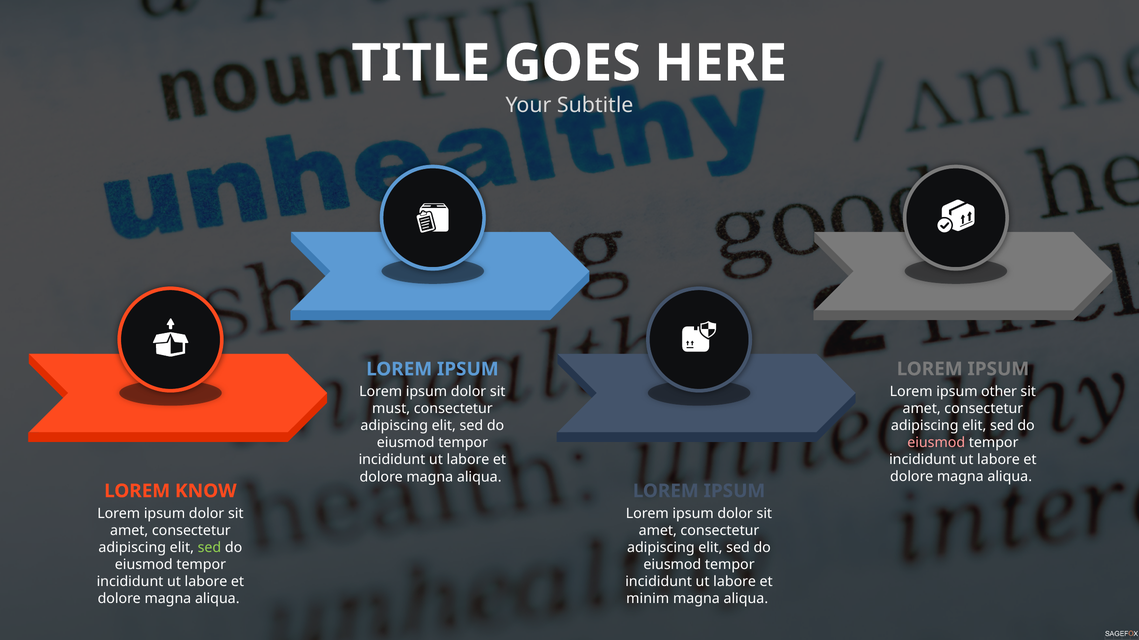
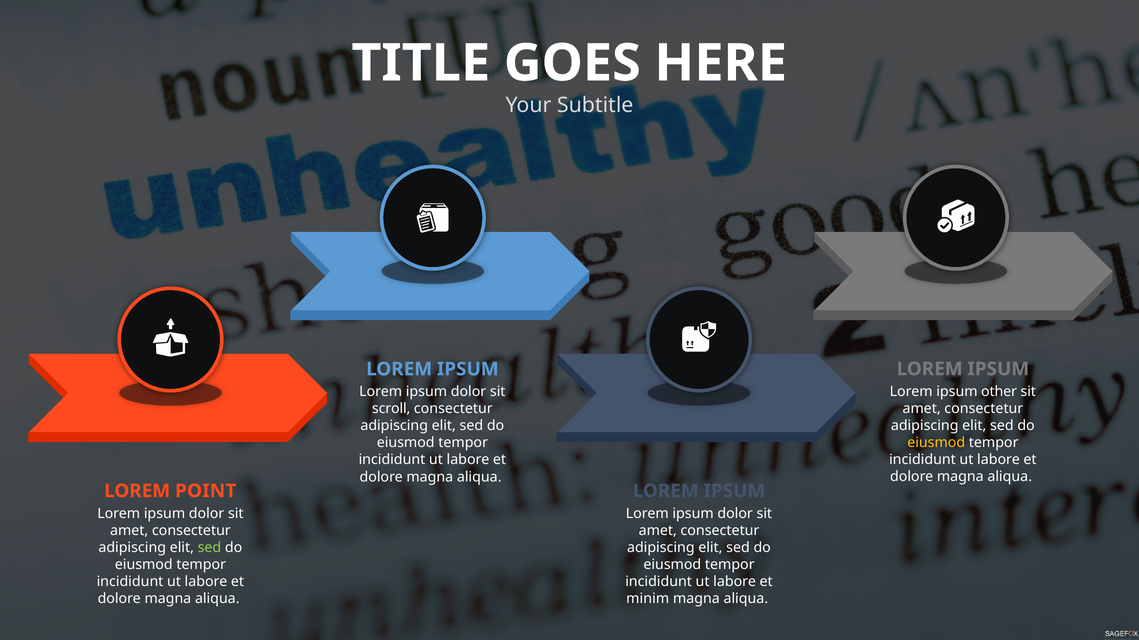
must: must -> scroll (391, 409)
eiusmod colour: pink -> yellow (936, 443)
KNOW: KNOW -> POINT (206, 491)
